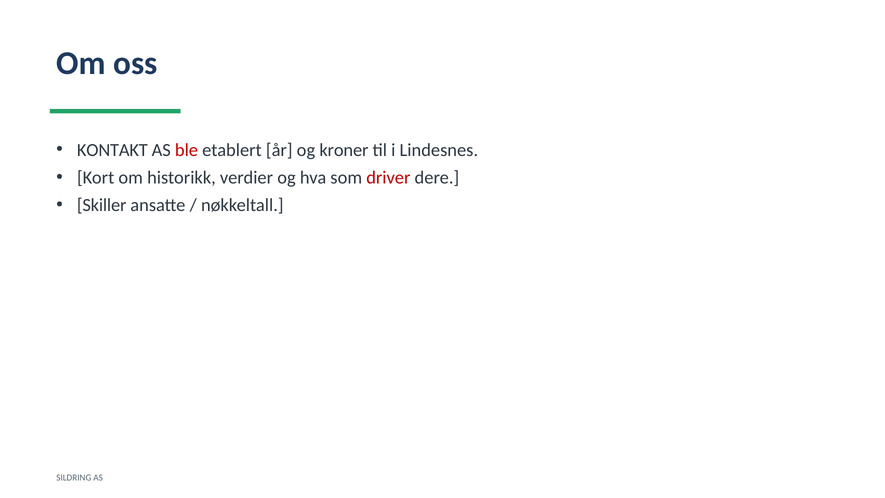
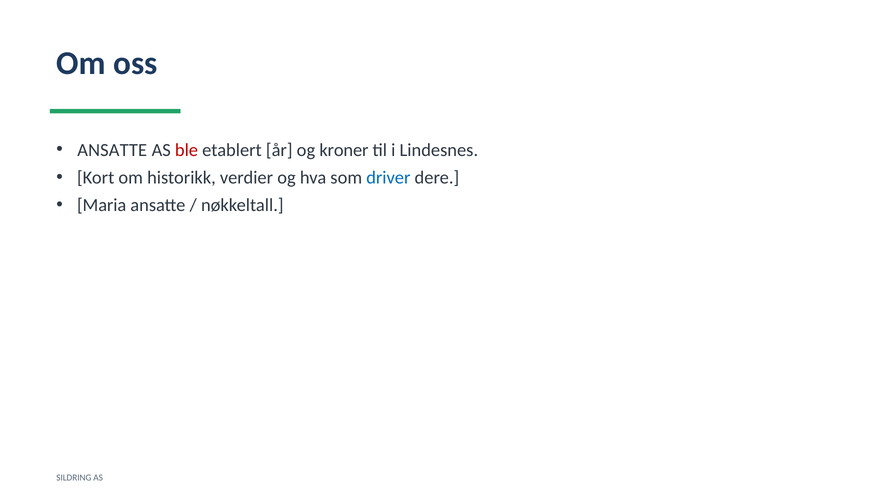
KONTAKT: KONTAKT -> ANSATTE (112, 150)
driver colour: red -> blue (388, 178)
Skiller: Skiller -> Maria (102, 205)
